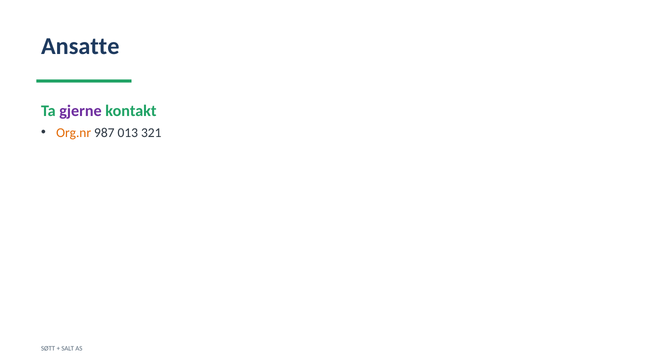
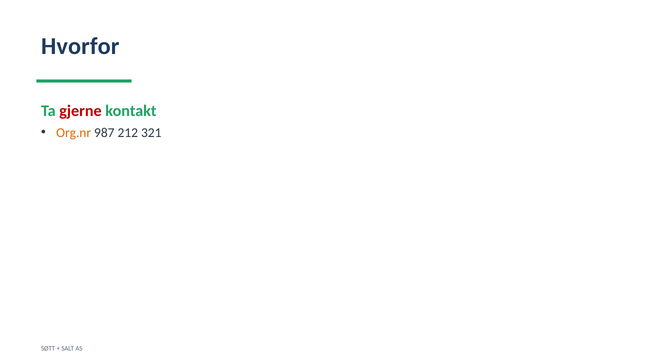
Ansatte: Ansatte -> Hvorfor (80, 46)
gjerne colour: purple -> red (81, 111)
013: 013 -> 212 (128, 133)
